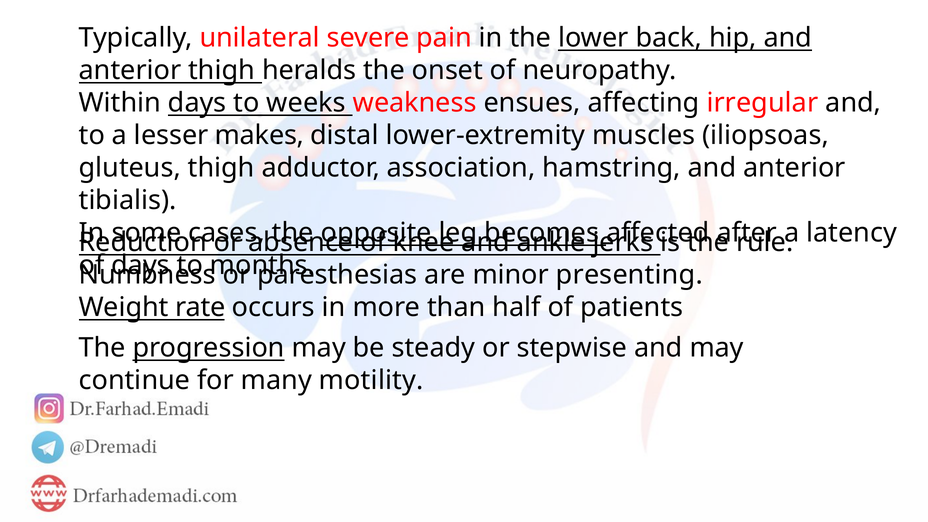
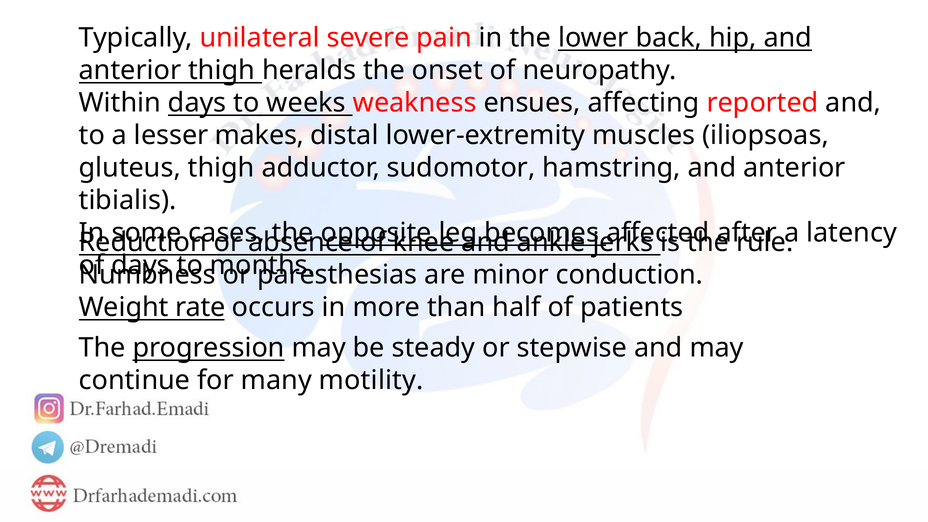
irregular: irregular -> reported (763, 103)
association: association -> sudomotor (461, 168)
presenting: presenting -> conduction (630, 275)
